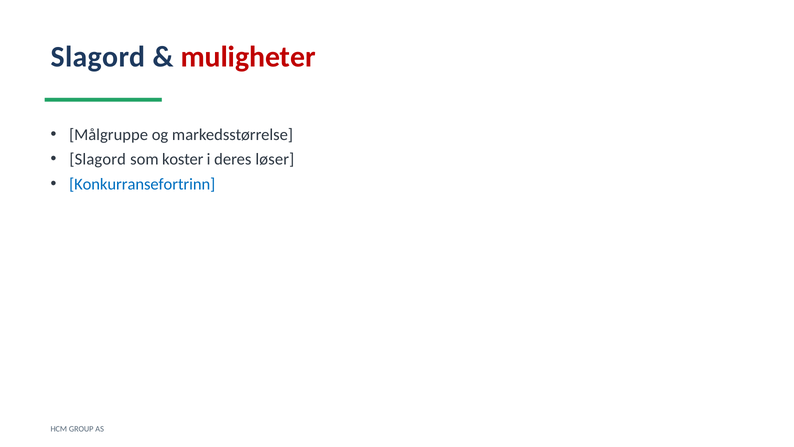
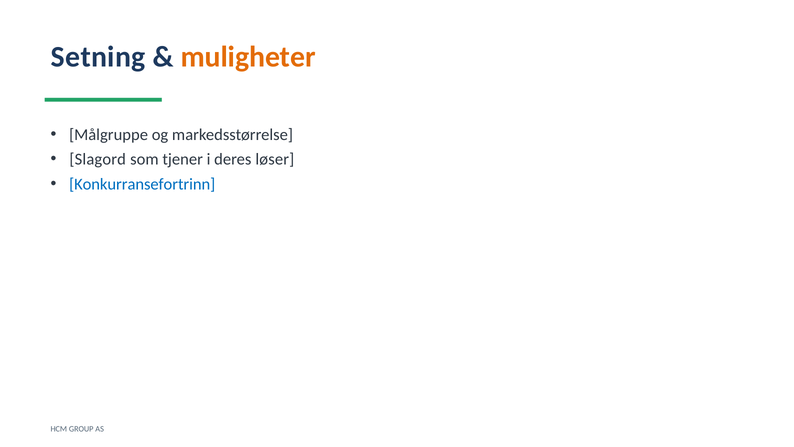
Slagord: Slagord -> Setning (98, 57)
muligheter colour: red -> orange (248, 57)
koster: koster -> tjener (183, 159)
